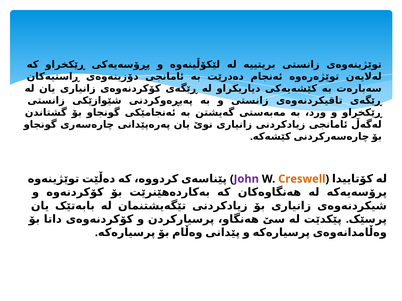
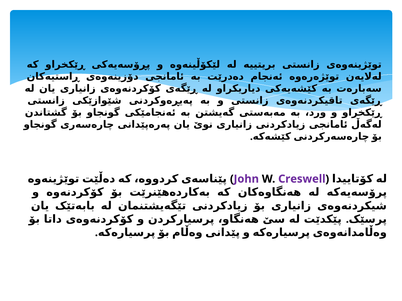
Creswell colour: orange -> purple (302, 179)
